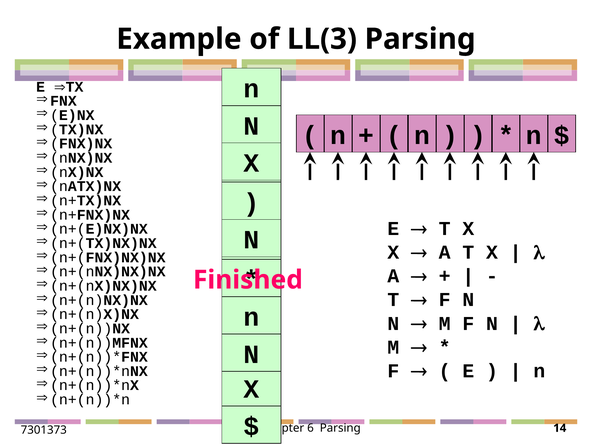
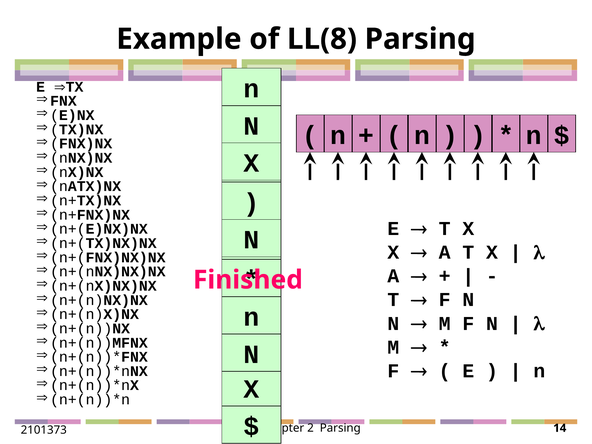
LL(3: LL(3 -> LL(8 (322, 39)
6: 6 -> 2 (310, 428)
7301373: 7301373 -> 2101373 (44, 430)
